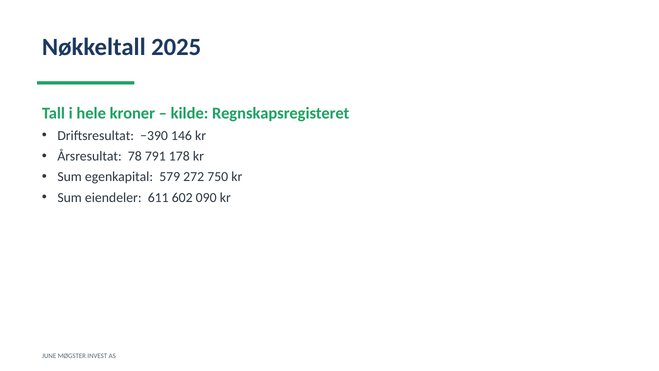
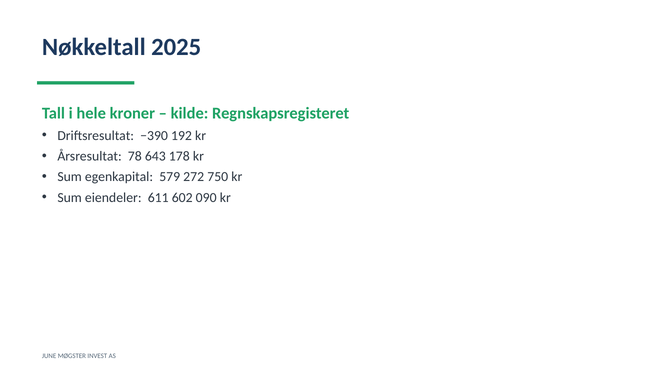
146: 146 -> 192 (182, 136)
791: 791 -> 643 (155, 156)
